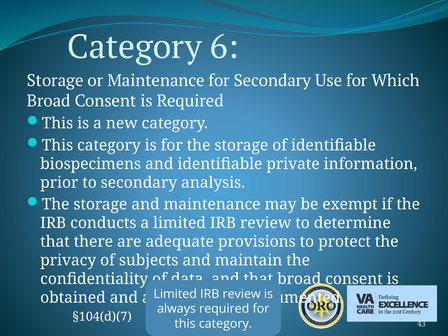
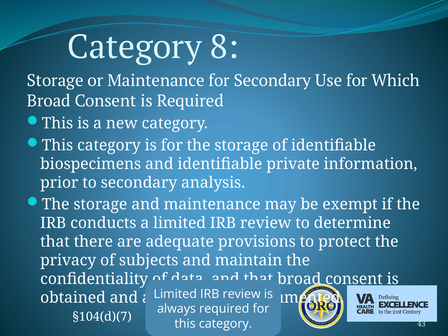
6: 6 -> 8 (224, 47)
